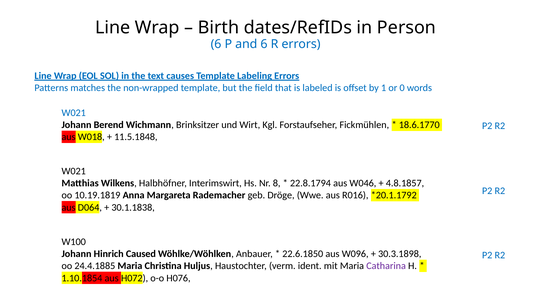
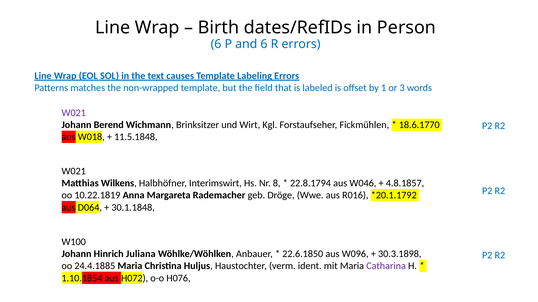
0: 0 -> 3 (402, 88)
W021 colour: blue -> purple (74, 113)
10.19.1819: 10.19.1819 -> 10.22.1819 (97, 196)
30.1.1838: 30.1.1838 -> 30.1.1848 (133, 208)
Caused: Caused -> Juliana (141, 254)
